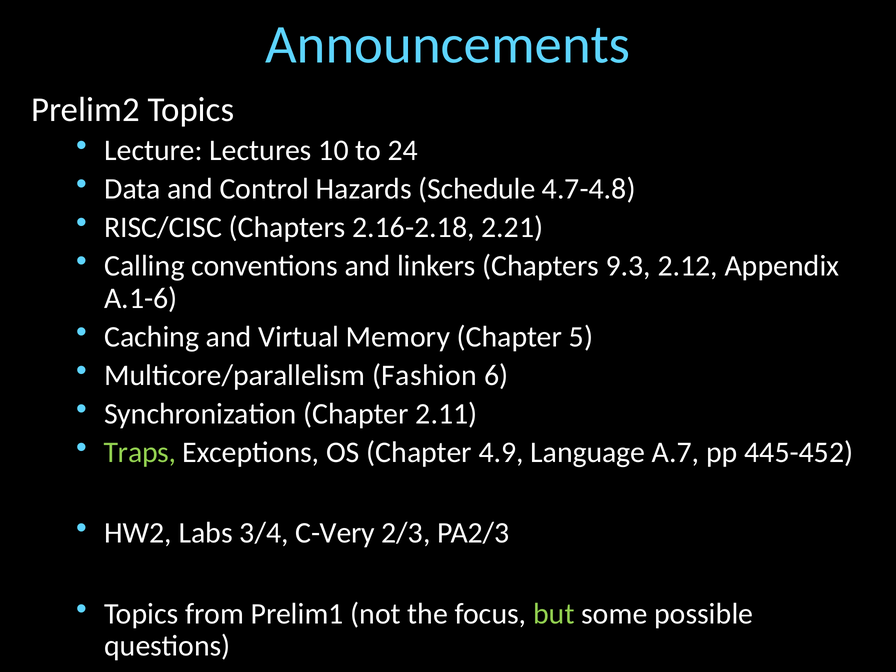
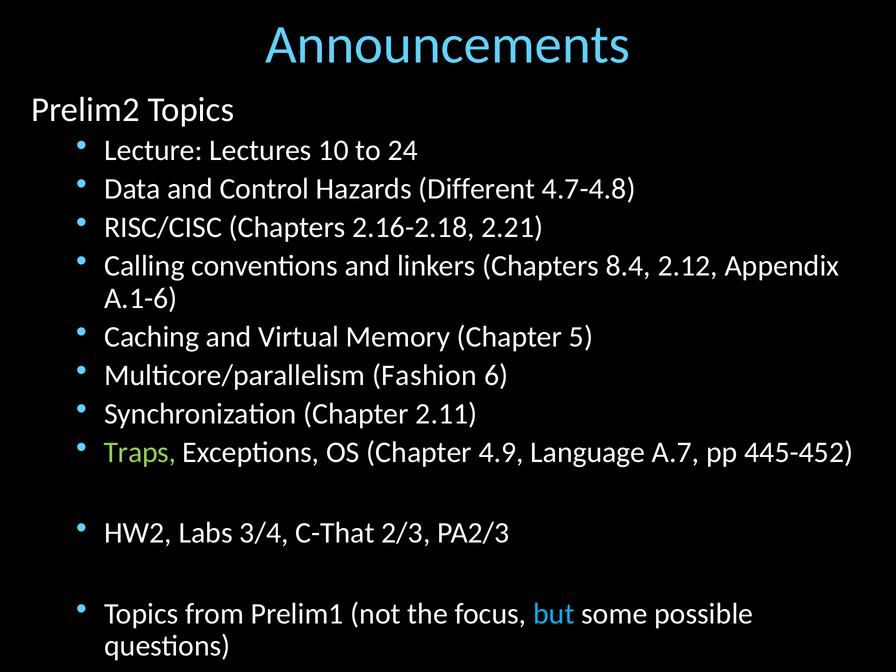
Schedule: Schedule -> Different (477, 189)
9.3: 9.3 -> 8.4 (628, 266)
C-Very: C-Very -> C-That (335, 533)
but colour: light green -> light blue (554, 614)
